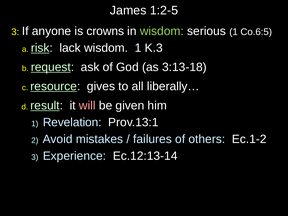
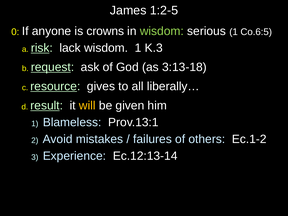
3: 3 -> 0 (15, 32)
will colour: pink -> yellow (87, 106)
Revelation: Revelation -> Blameless (72, 122)
